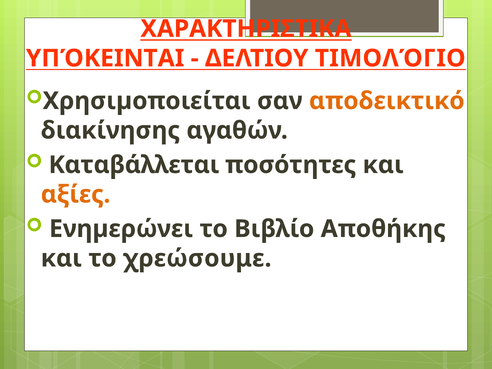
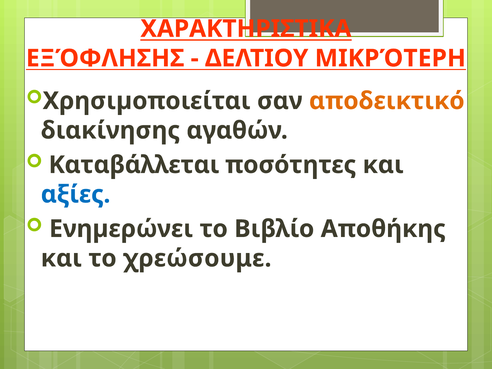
ΥΠΌΚΕΙΝΤΑΙ: ΥΠΌΚΕΙΝΤΑΙ -> ΕΞΌΦΛΗΣΗΣ (105, 58)
ΤΙΜΟΛΌΓΙΟ: ΤΙΜΟΛΌΓΙΟ -> ΜΙΚΡΌΤΕΡΗ (390, 58)
αξίες colour: orange -> blue (76, 194)
